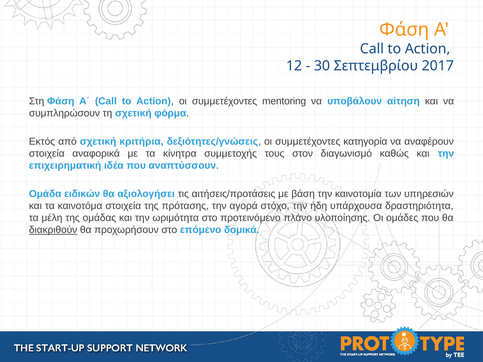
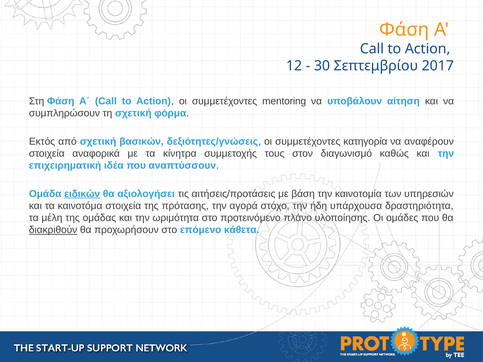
κριτήρια: κριτήρια -> βασικών (142, 142)
ειδικών underline: none -> present (82, 194)
δομικά: δομικά -> κάθετα (242, 230)
